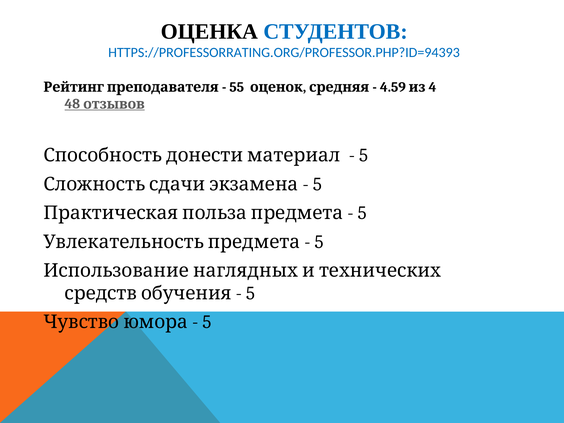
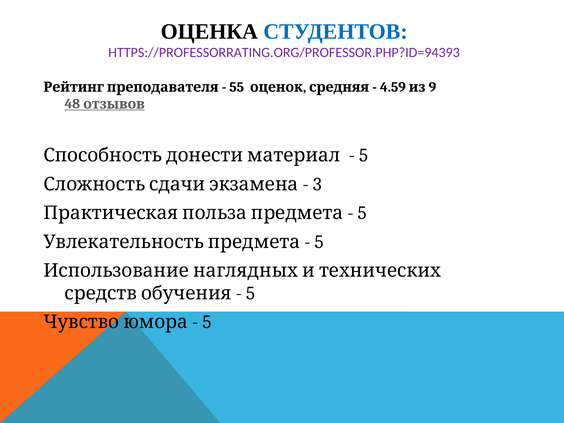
HTTPS://PROFESSORRATING.ORG/PROFESSOR.PHP?ID=94393 colour: blue -> purple (284, 53)
4: 4 -> 9 (432, 87)
5: 5 -> 3 (317, 184)
